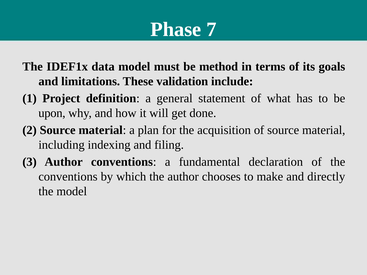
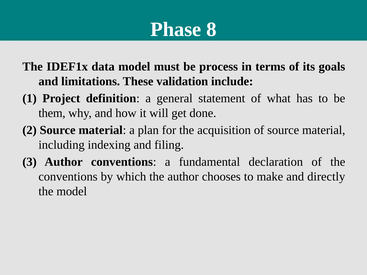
7: 7 -> 8 (211, 30)
method: method -> process (219, 67)
upon: upon -> them (52, 113)
